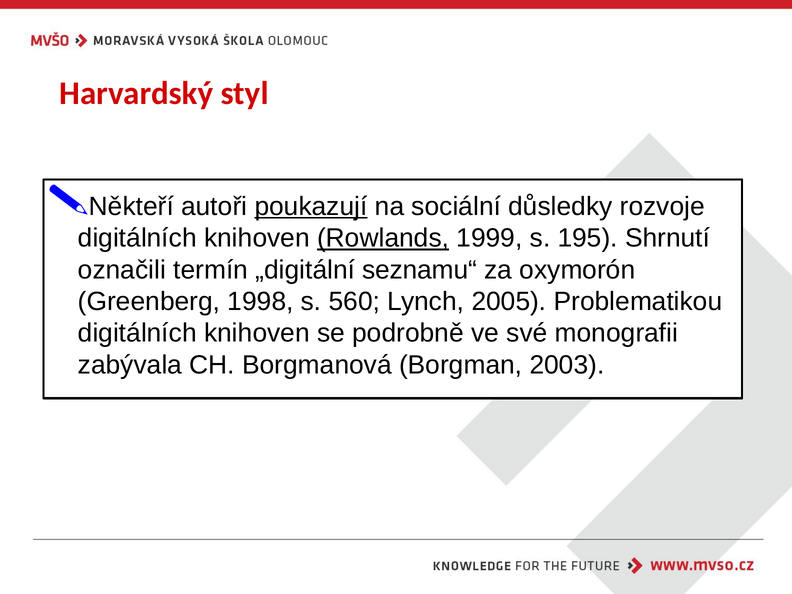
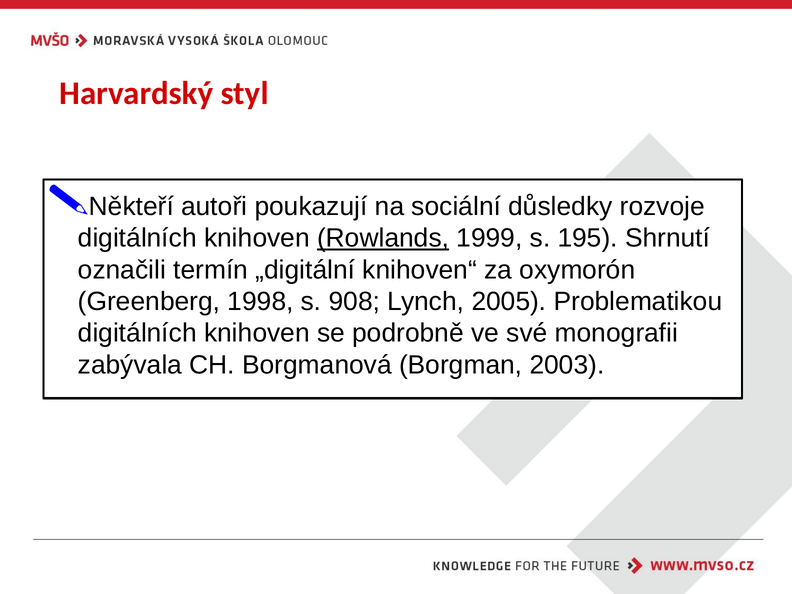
poukazují underline: present -> none (311, 206)
seznamu“: seznamu“ -> knihoven“ (420, 270)
560: 560 -> 908 (354, 302)
